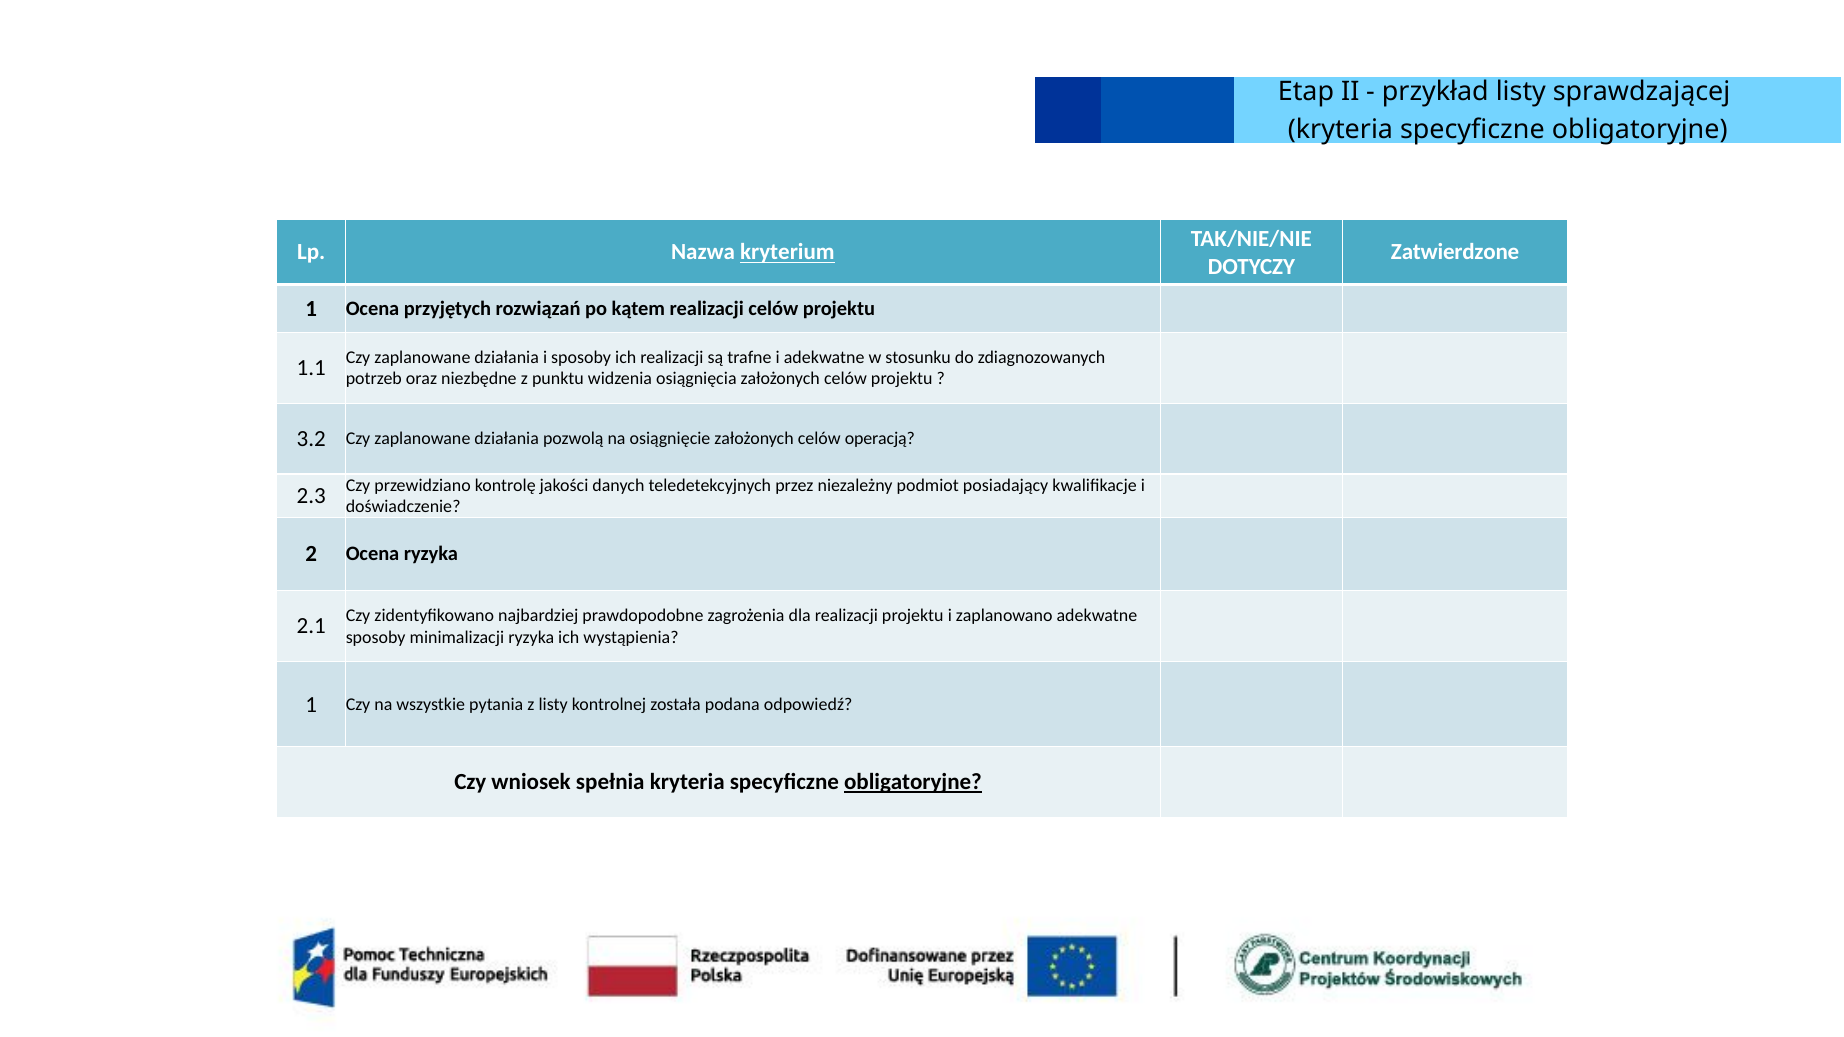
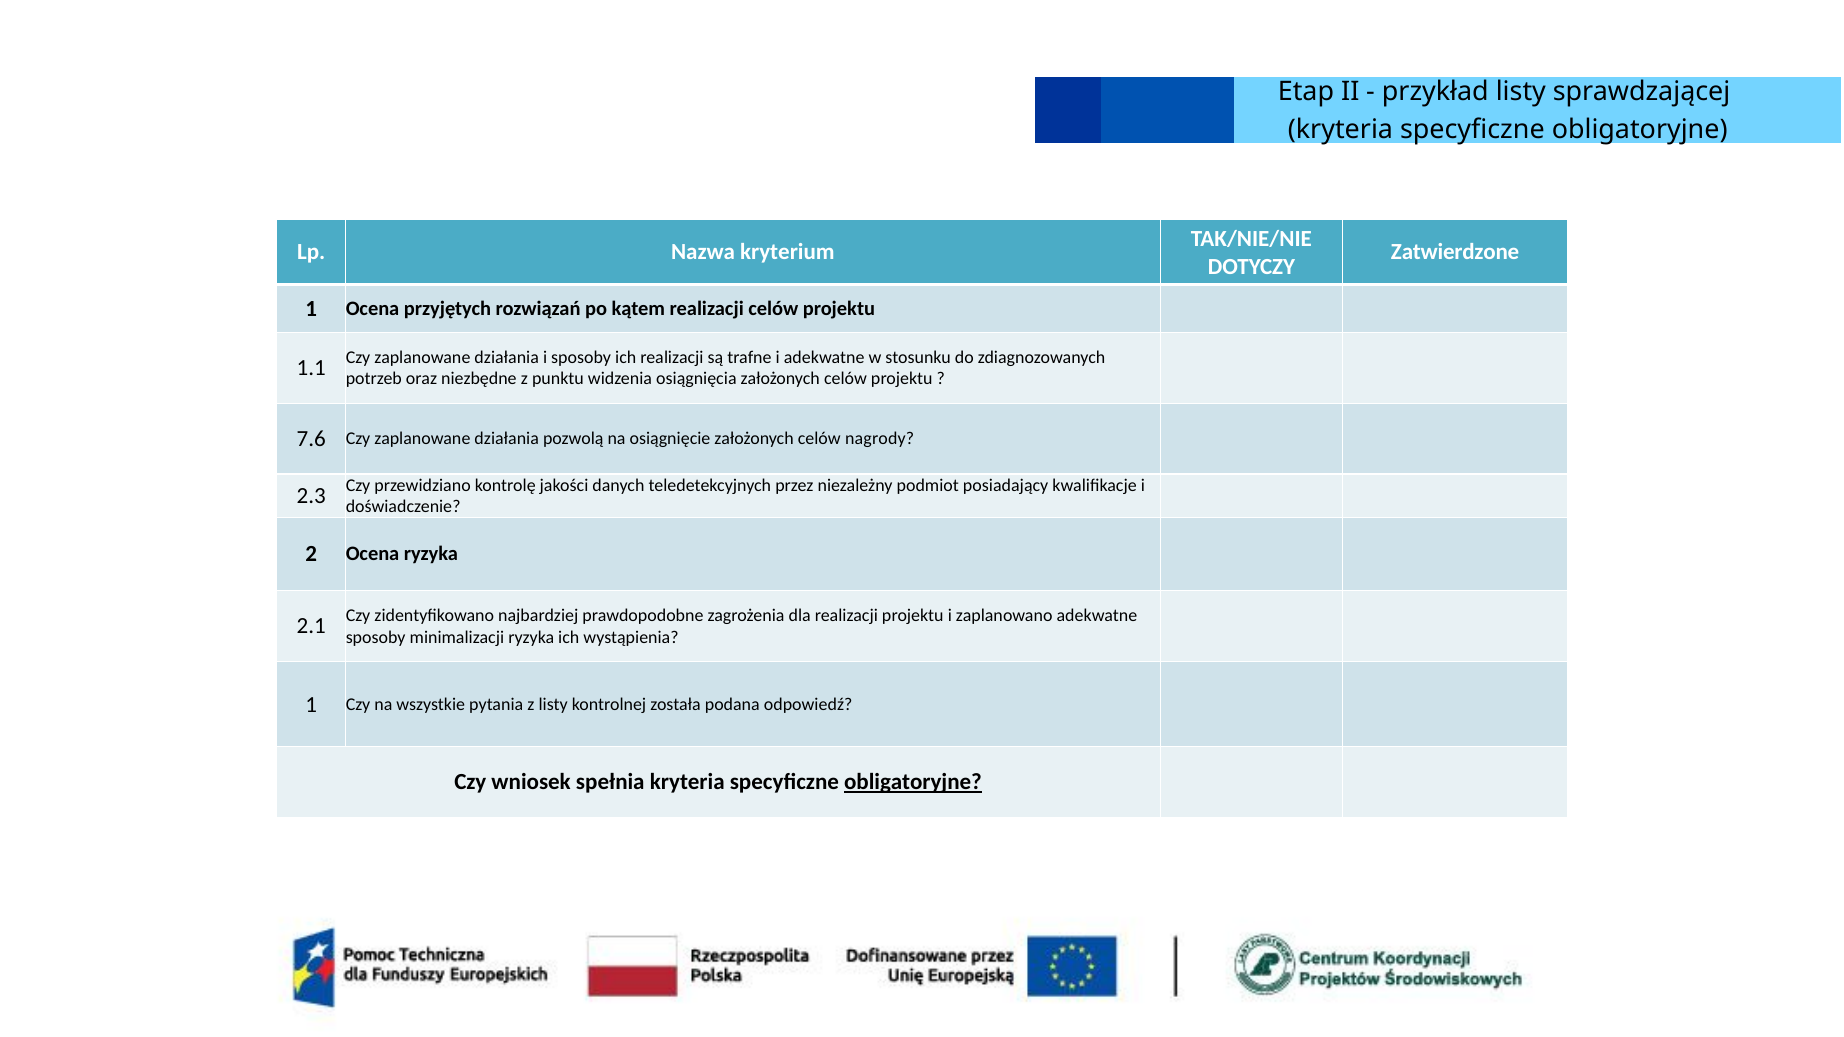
kryterium underline: present -> none (787, 252)
3.2: 3.2 -> 7.6 (311, 439)
operacją: operacją -> nagrody (880, 439)
